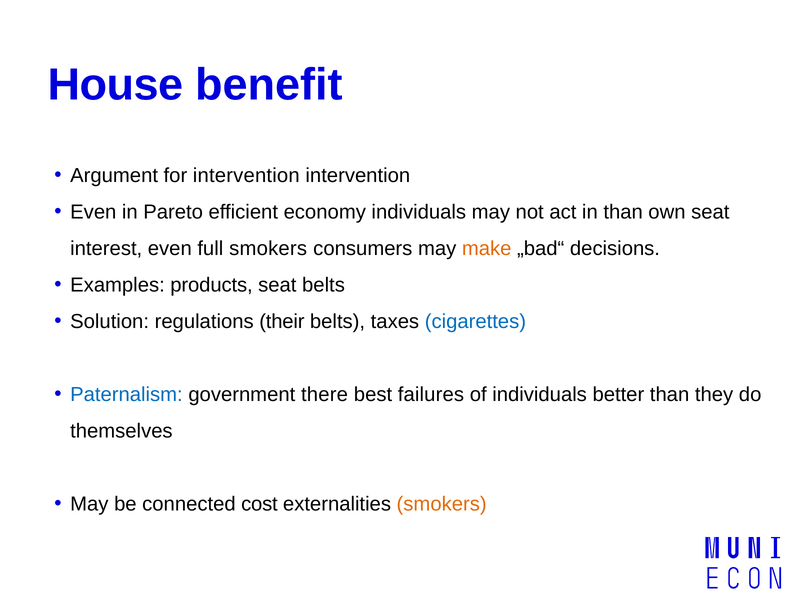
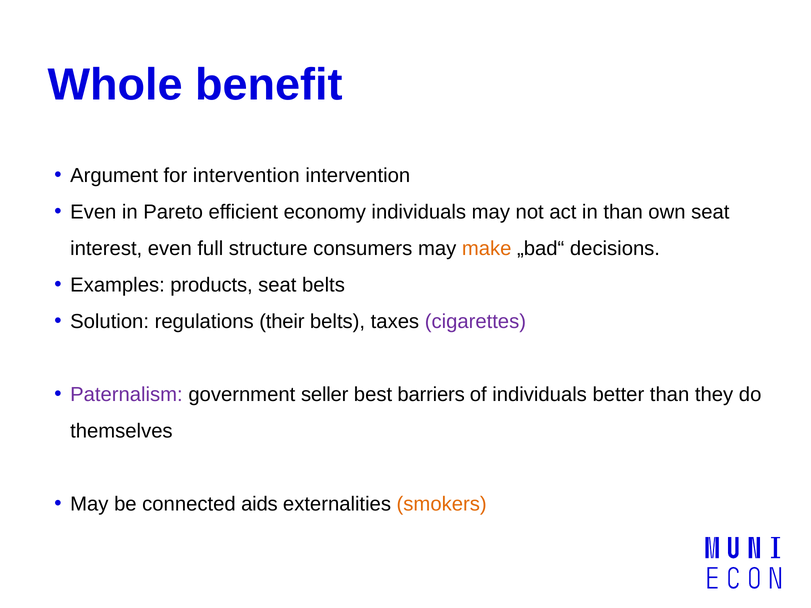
House: House -> Whole (115, 85)
full smokers: smokers -> structure (268, 249)
cigarettes colour: blue -> purple (475, 322)
Paternalism colour: blue -> purple (126, 395)
there: there -> seller (325, 395)
failures: failures -> barriers (431, 395)
cost: cost -> aids (259, 504)
